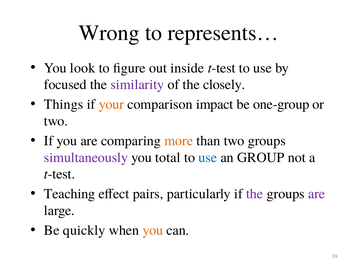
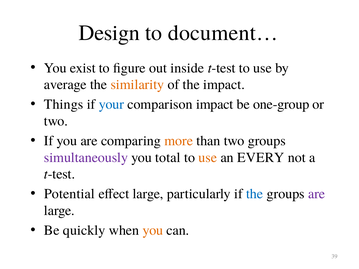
Wrong: Wrong -> Design (109, 33)
represents…: represents… -> document… (223, 33)
look: look -> exist (83, 68)
focused: focused -> average (65, 85)
similarity colour: purple -> orange (137, 85)
the closely: closely -> impact (224, 85)
your colour: orange -> blue (111, 104)
use colour: blue -> orange (208, 158)
GROUP: GROUP -> EVERY (261, 158)
Teaching: Teaching -> Potential (69, 194)
effect pairs: pairs -> large (148, 194)
the colour: purple -> blue (255, 194)
